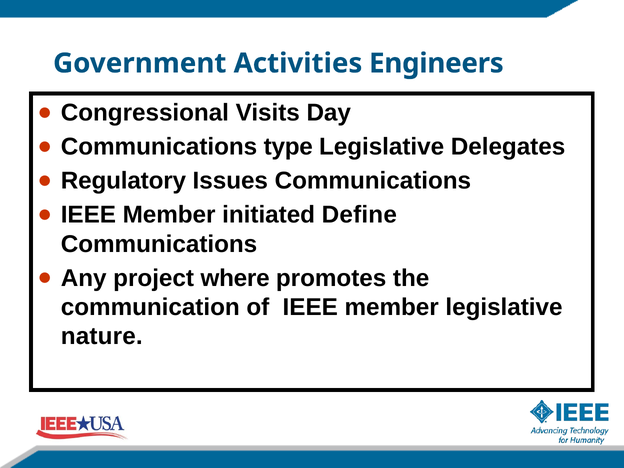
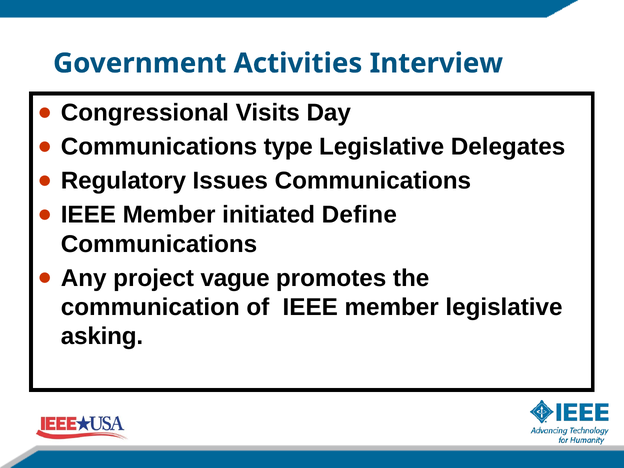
Engineers: Engineers -> Interview (436, 63)
where: where -> vague (235, 278)
nature: nature -> asking (102, 336)
